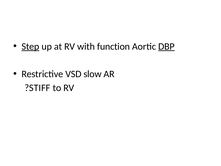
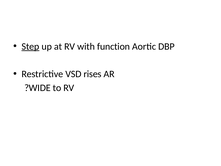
DBP underline: present -> none (166, 46)
slow: slow -> rises (93, 74)
?STIFF: ?STIFF -> ?WIDE (37, 88)
